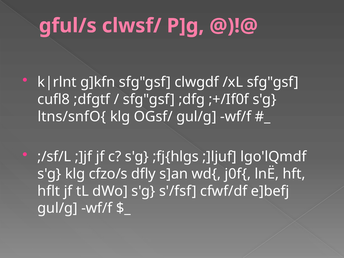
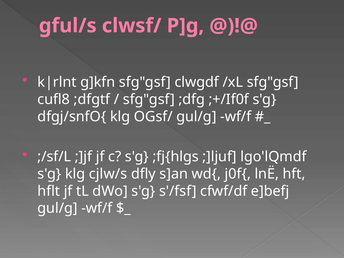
ltns/snfO{: ltns/snfO{ -> dfgj/snfO{ (72, 117)
cfzo/s: cfzo/s -> cjlw/s (108, 174)
